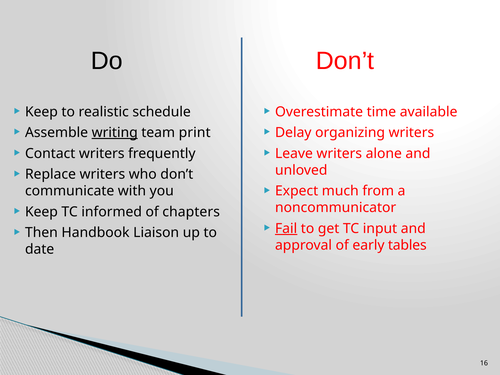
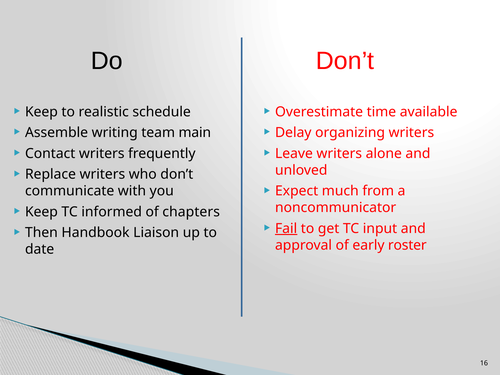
writing underline: present -> none (115, 133)
print: print -> main (195, 133)
tables: tables -> roster (407, 245)
